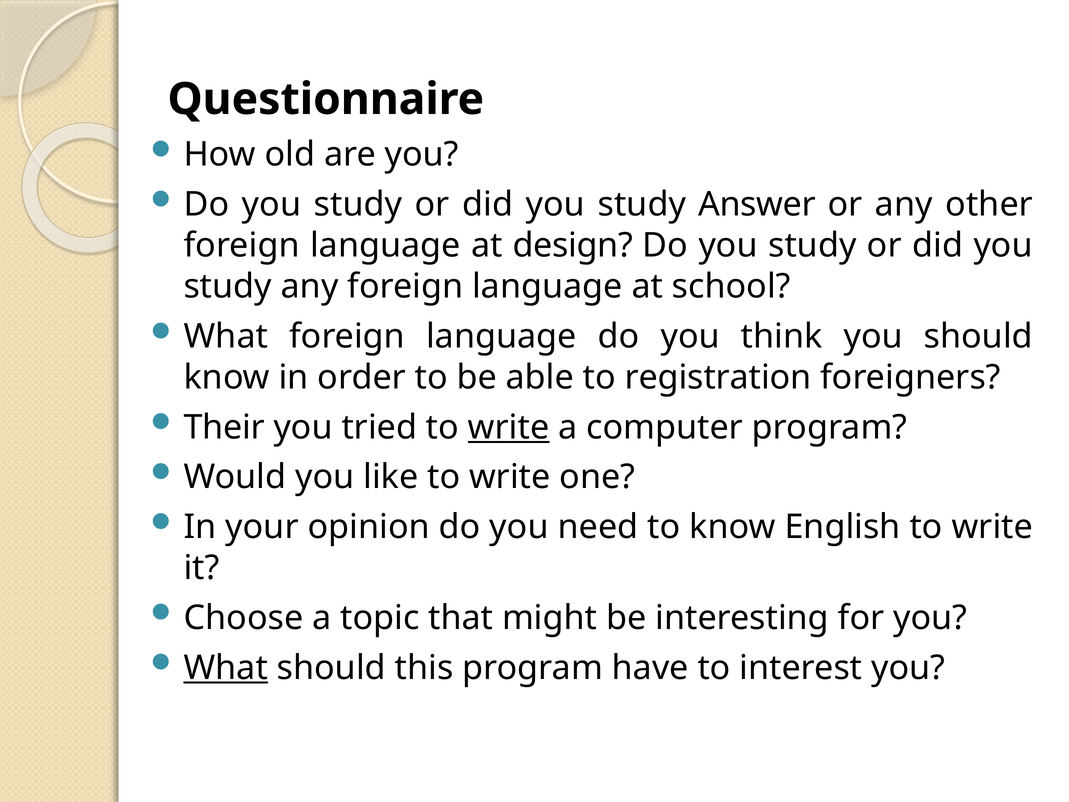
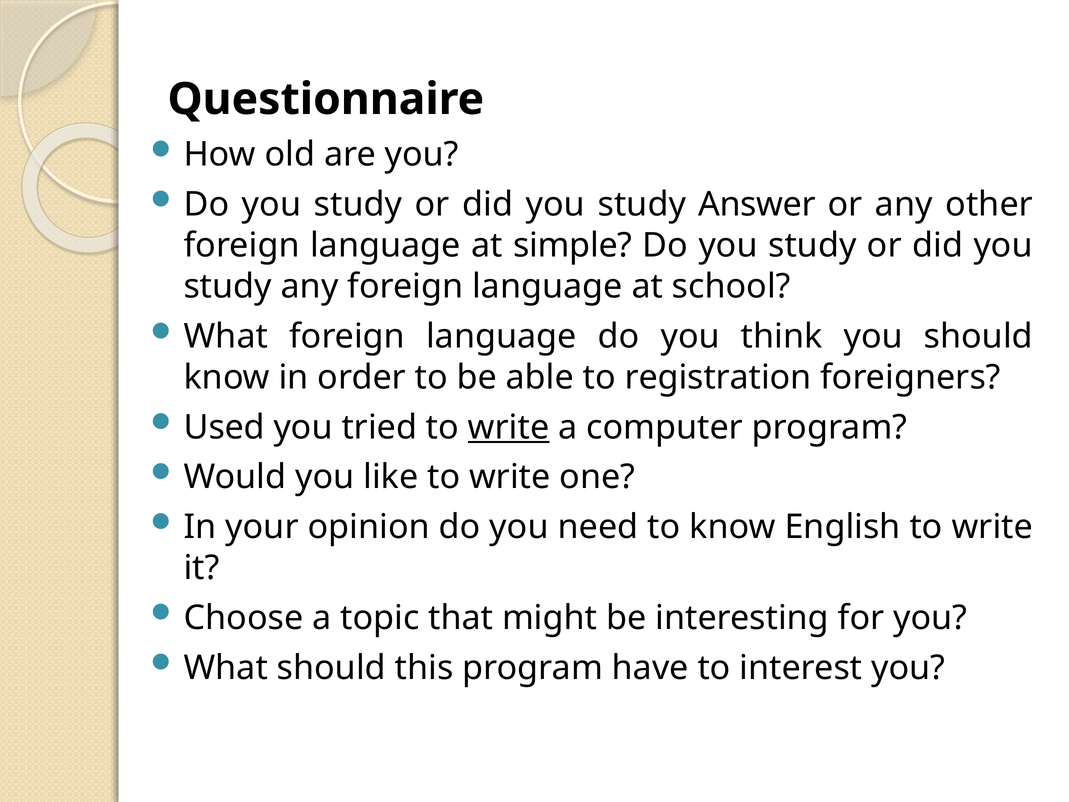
design: design -> simple (573, 245)
Their: Their -> Used (224, 427)
What underline: present -> none (226, 668)
